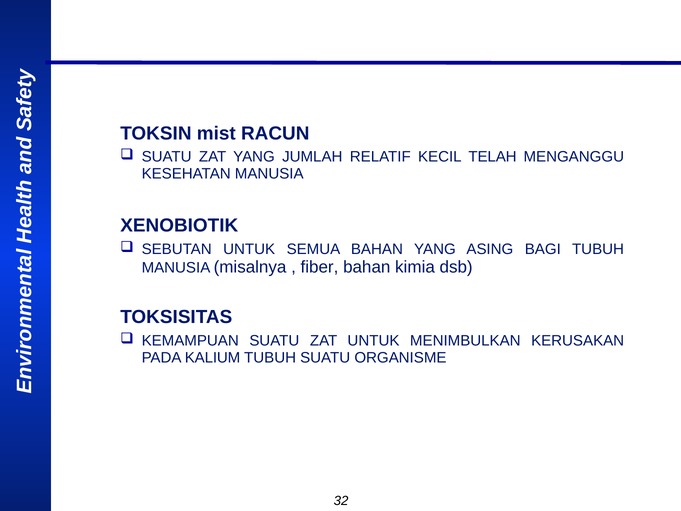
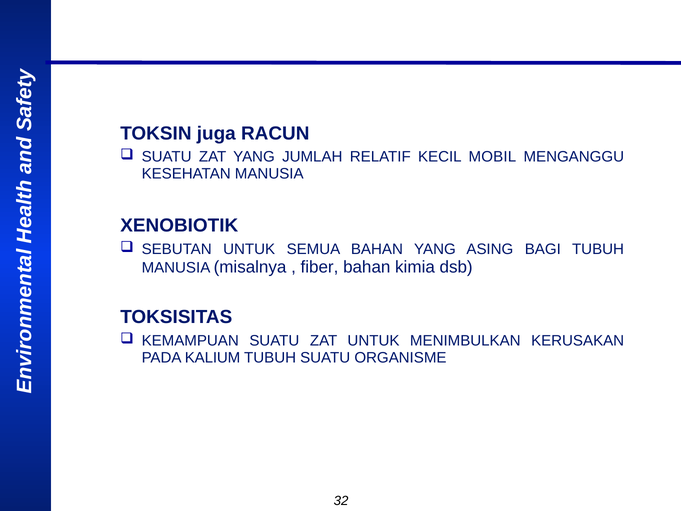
mist: mist -> juga (216, 133)
TELAH: TELAH -> MOBIL (492, 157)
